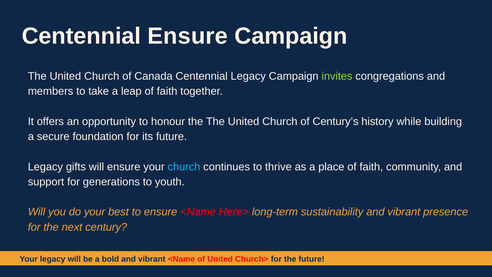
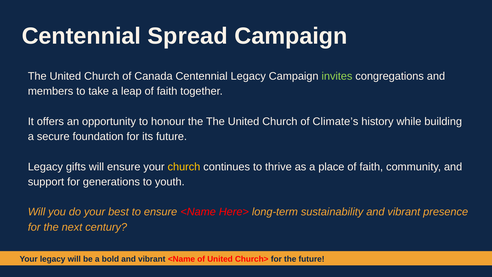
Centennial Ensure: Ensure -> Spread (188, 36)
Century’s: Century’s -> Climate’s (335, 121)
church colour: light blue -> yellow (184, 167)
